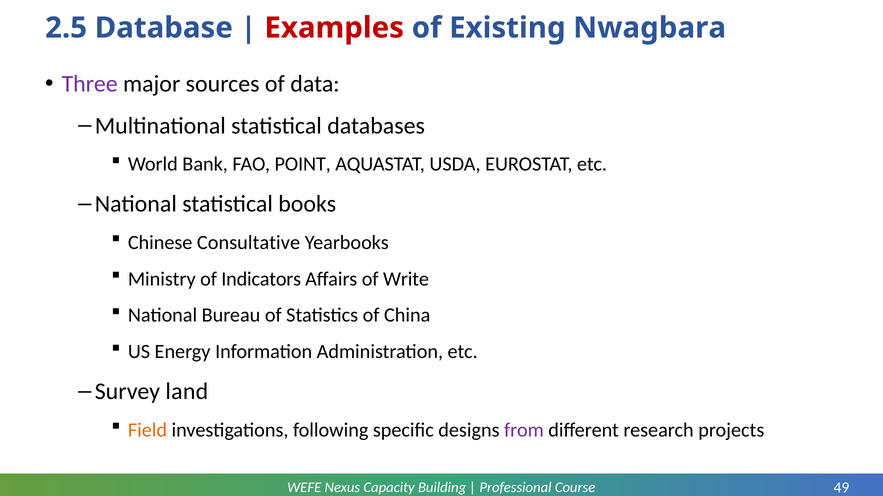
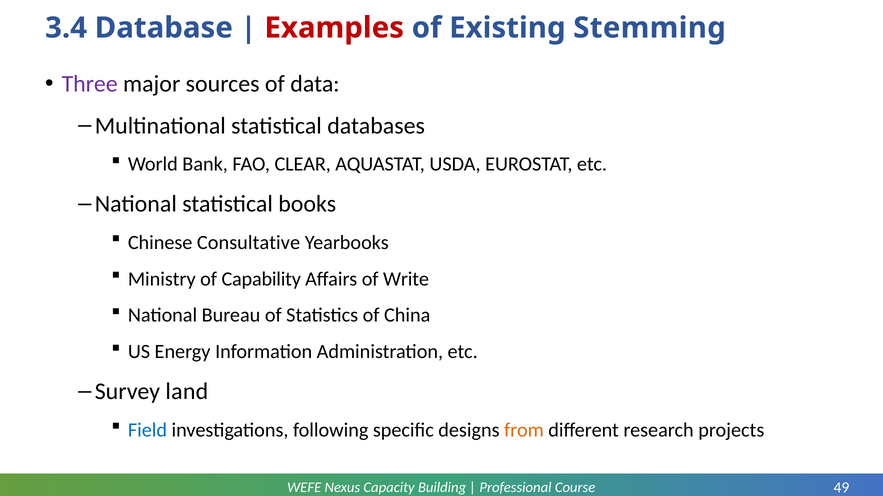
2.5: 2.5 -> 3.4 (66, 28)
Nwagbara: Nwagbara -> Stemming (650, 28)
POINT: POINT -> CLEAR (303, 164)
Indicators: Indicators -> Capability (261, 279)
Field colour: orange -> blue (147, 430)
from colour: purple -> orange (524, 430)
